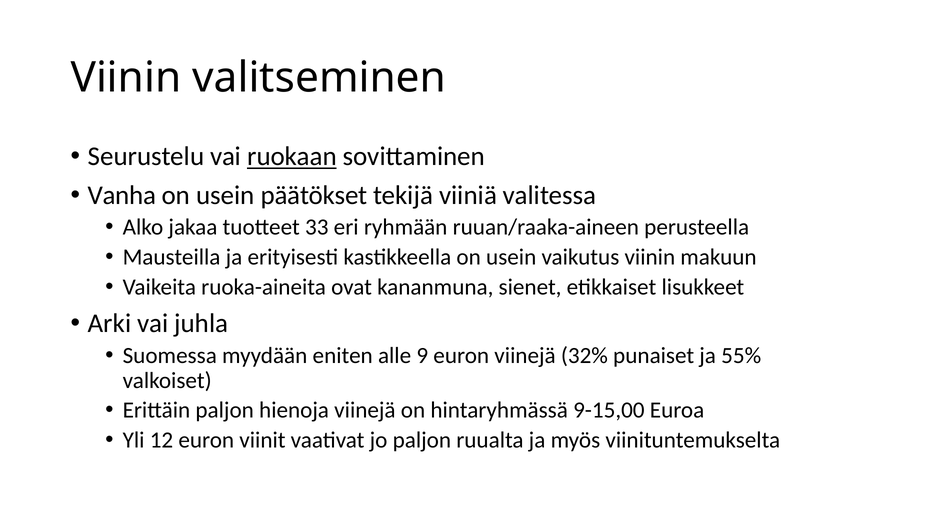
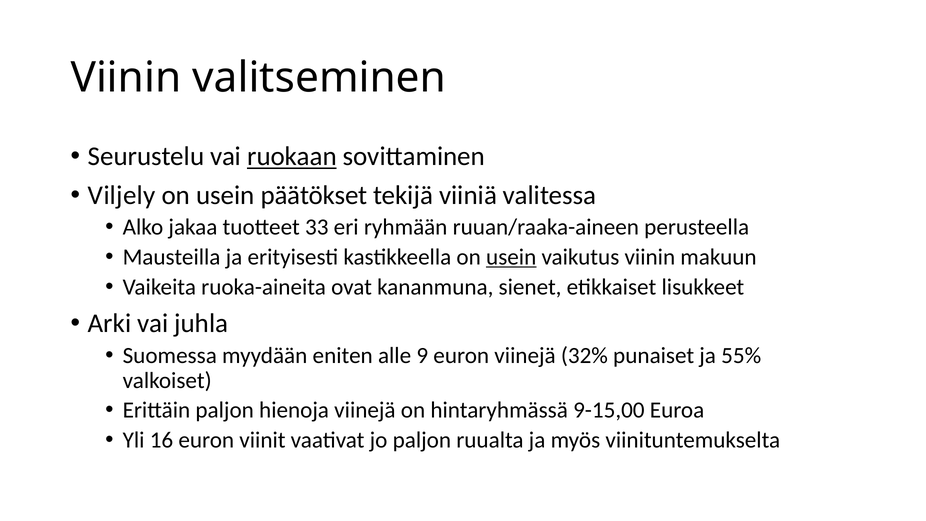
Vanha: Vanha -> Viljely (122, 195)
usein underline: none -> present (511, 257)
12: 12 -> 16 (161, 440)
